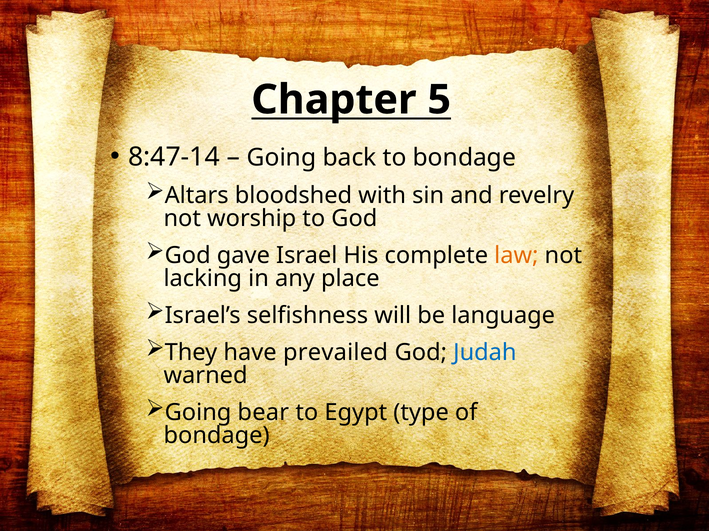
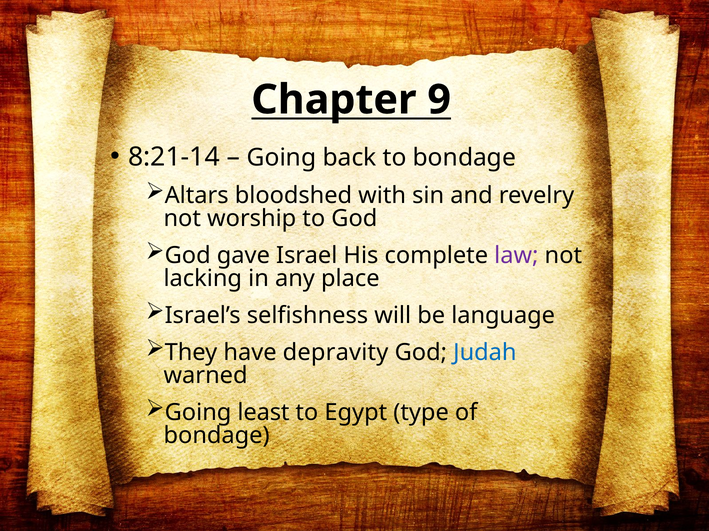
5: 5 -> 9 (439, 100)
8:47-14: 8:47-14 -> 8:21-14 (174, 157)
law colour: orange -> purple (516, 256)
prevailed: prevailed -> depravity (336, 353)
bear: bear -> least (263, 413)
